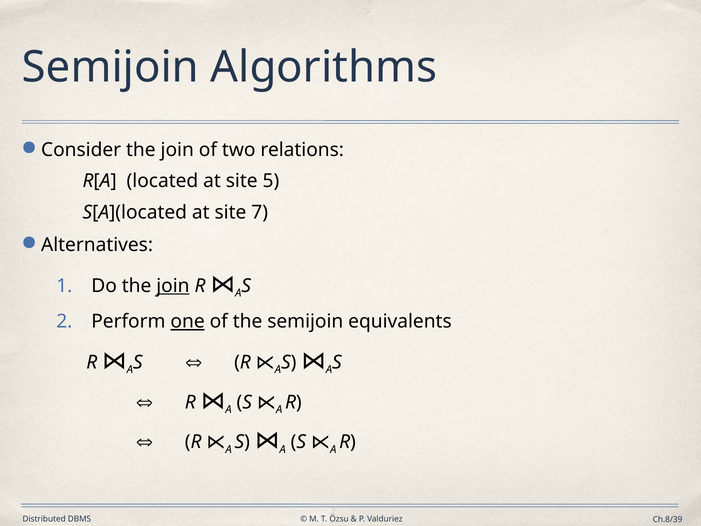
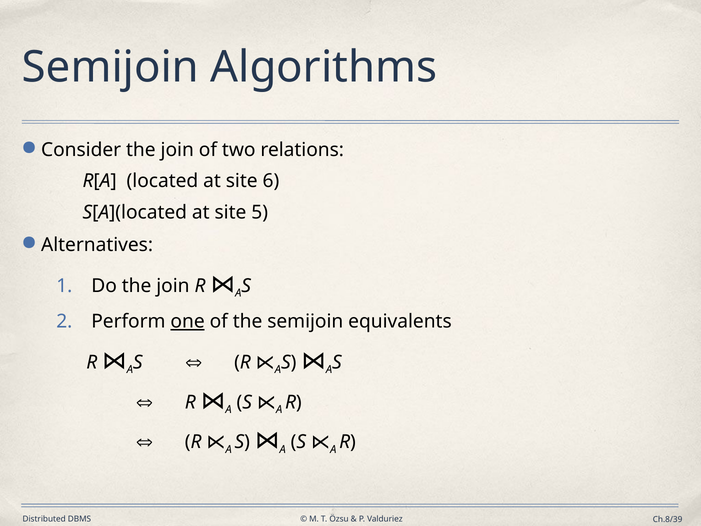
5: 5 -> 6 (271, 181)
7: 7 -> 5 (260, 212)
join underline: present -> none (173, 286)
